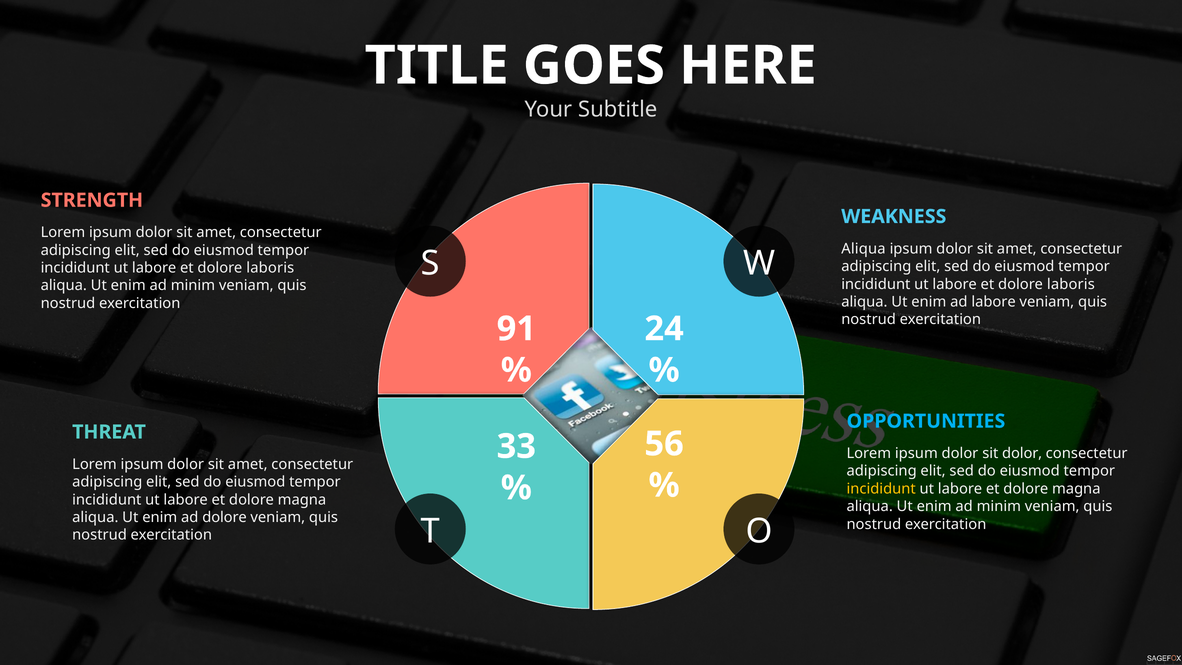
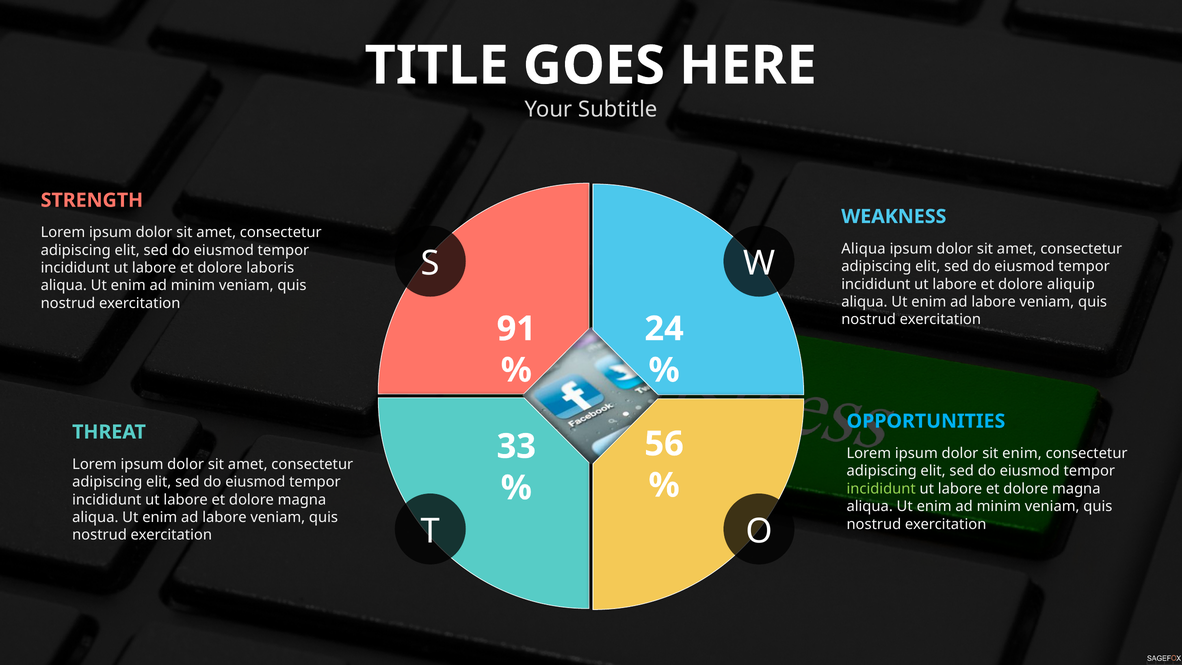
laboris: laboris -> aliquip (1071, 284)
sit dolor: dolor -> enim (1022, 453)
incididunt colour: yellow -> light green (881, 489)
dolore: dolore -> labore (225, 517)
